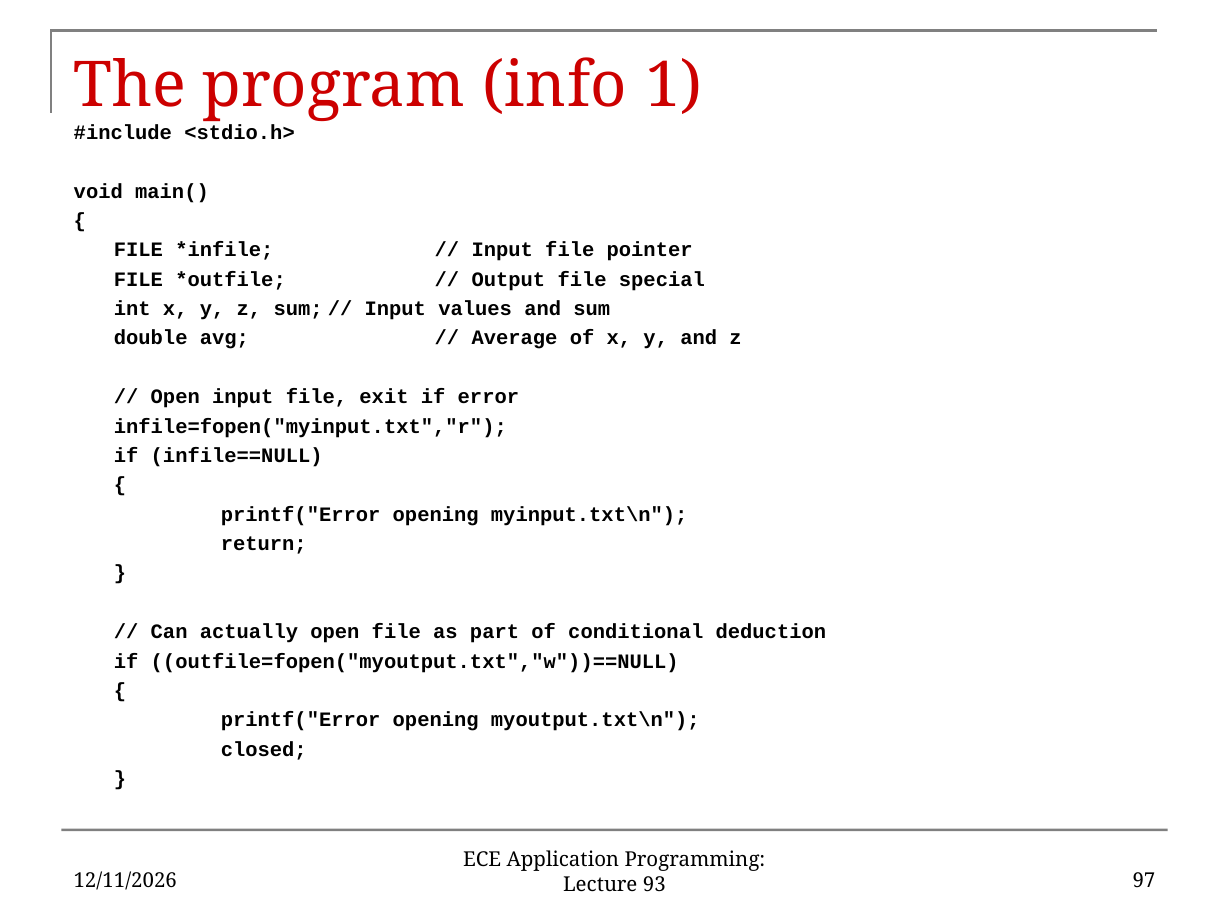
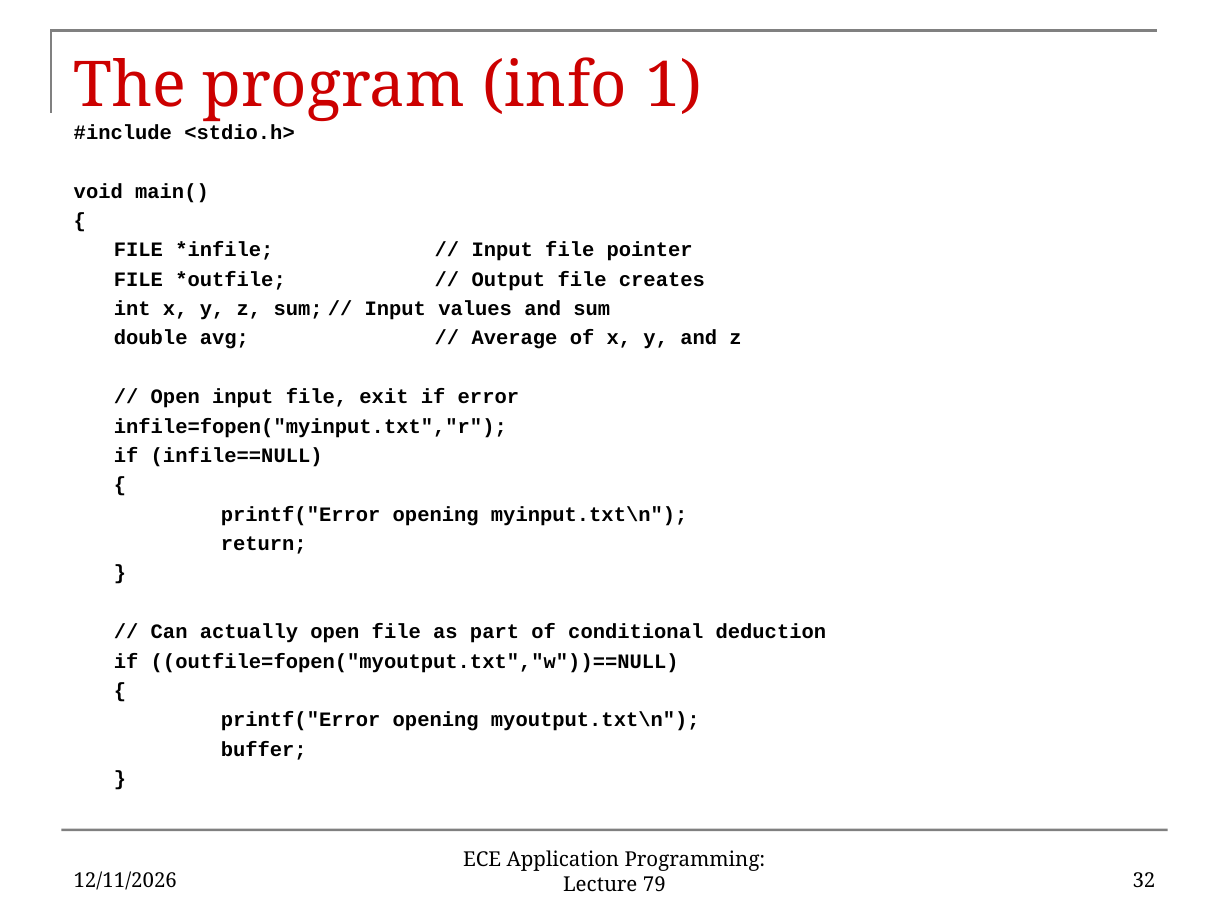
special: special -> creates (662, 279)
closed: closed -> buffer (264, 749)
97: 97 -> 32 (1144, 880)
93: 93 -> 79 (654, 884)
